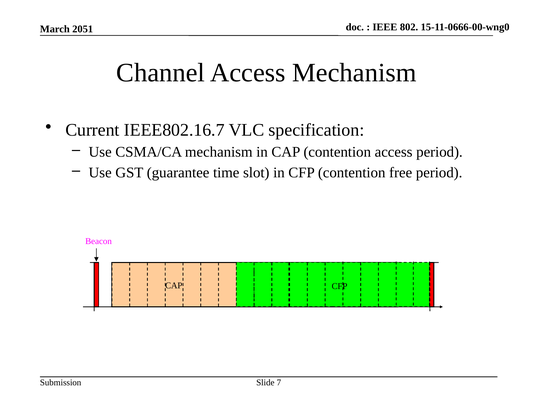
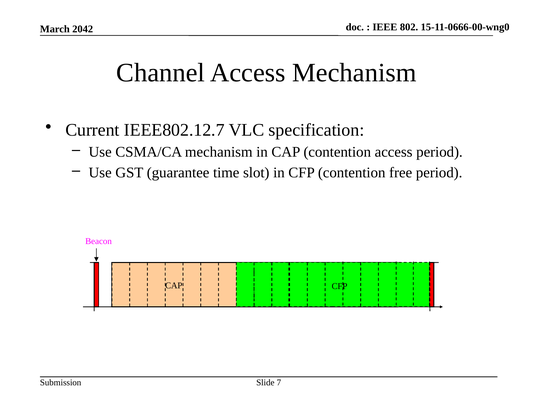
2051: 2051 -> 2042 (83, 29)
IEEE802.16.7: IEEE802.16.7 -> IEEE802.12.7 (174, 130)
